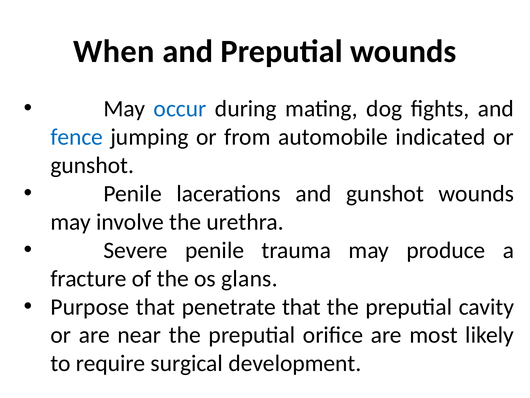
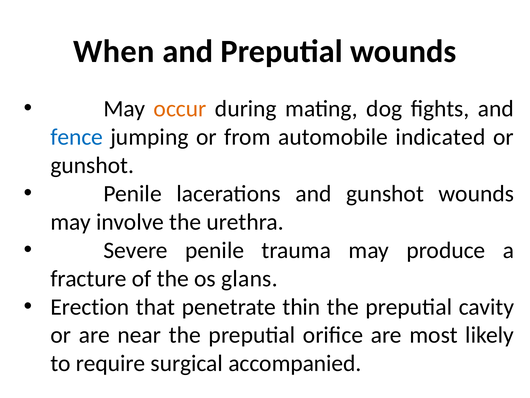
occur colour: blue -> orange (180, 109)
Purpose: Purpose -> Erection (90, 307)
penetrate that: that -> thin (301, 307)
development: development -> accompanied (295, 363)
